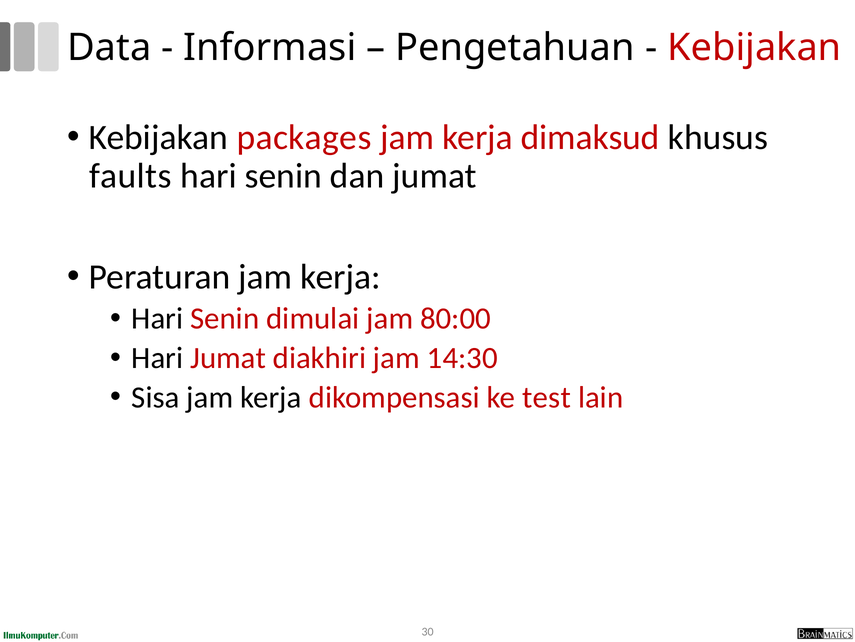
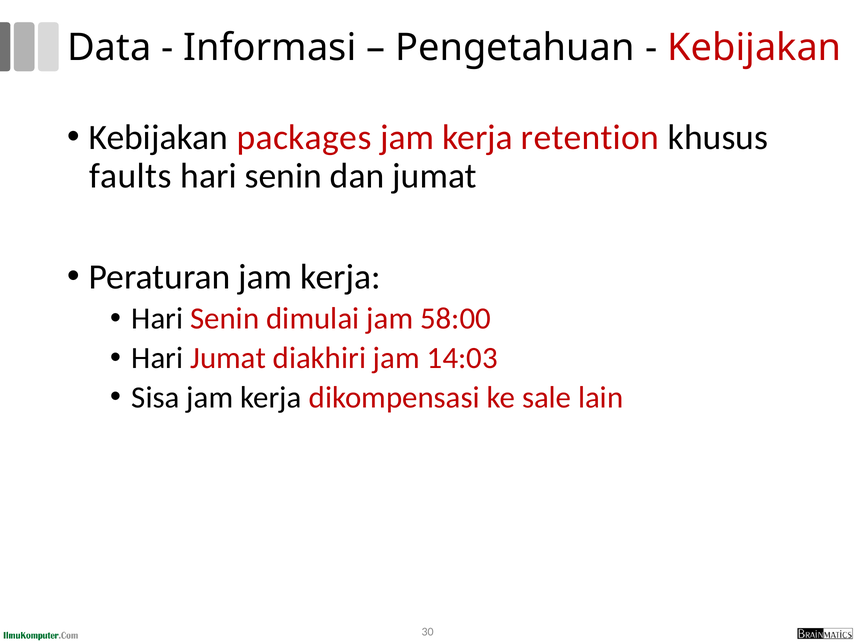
dimaksud: dimaksud -> retention (590, 137)
80:00: 80:00 -> 58:00 (456, 318)
14:30: 14:30 -> 14:03 (462, 358)
test: test -> sale (547, 397)
